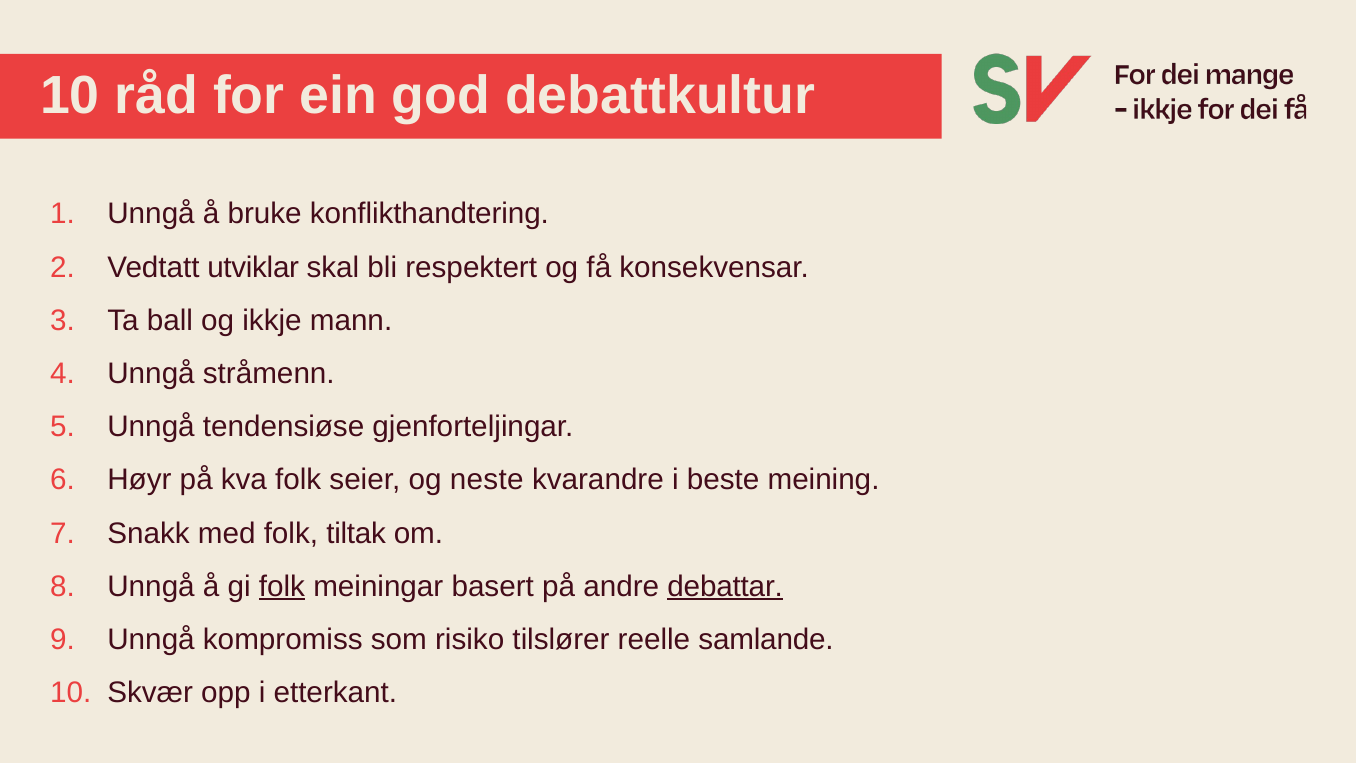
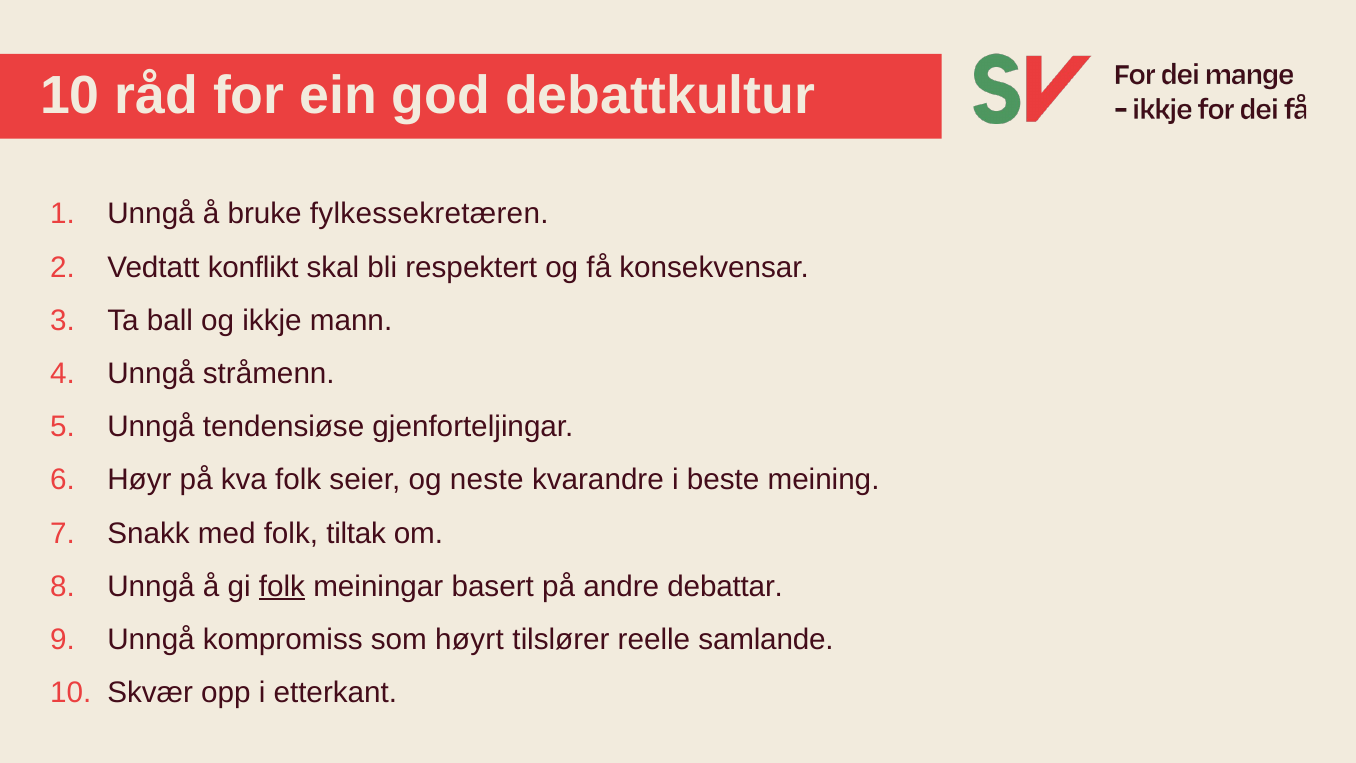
konflikthandtering: konflikthandtering -> fylkessekretæren (429, 214)
utviklar: utviklar -> konflikt (253, 267)
debattar underline: present -> none (725, 586)
risiko: risiko -> høyrt (470, 640)
